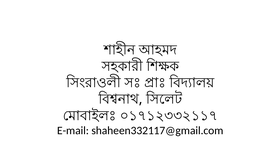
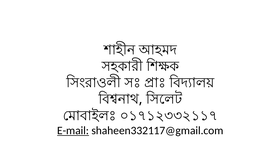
E-mail underline: none -> present (73, 131)
